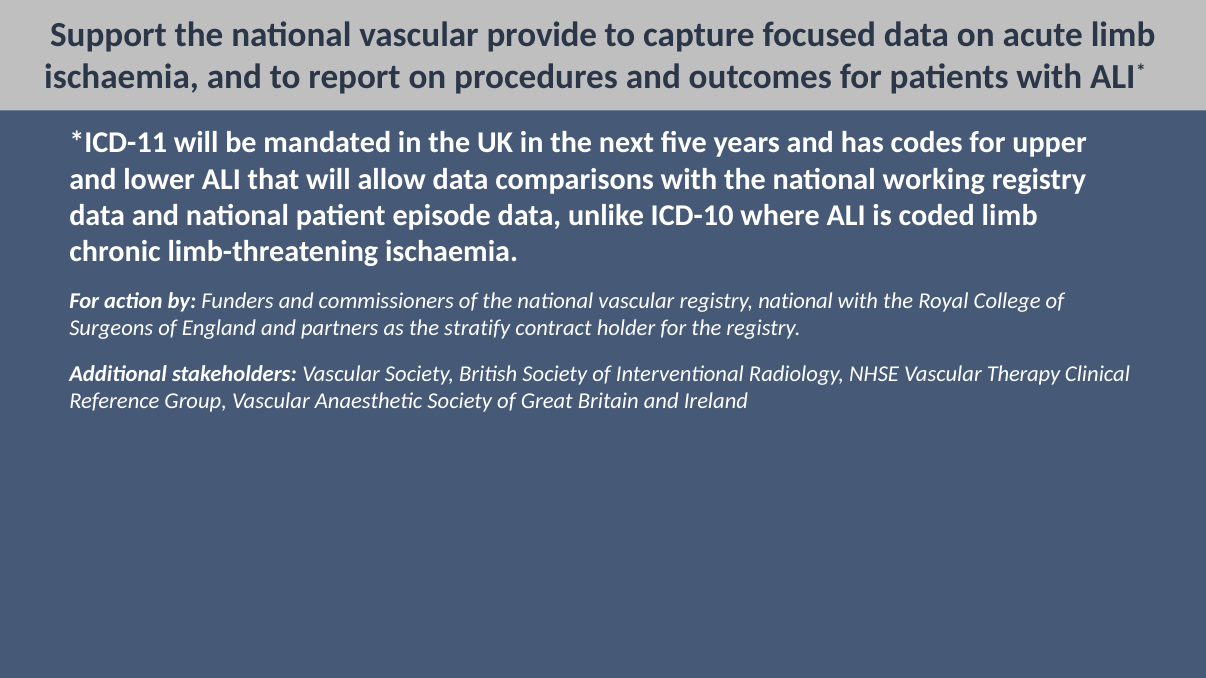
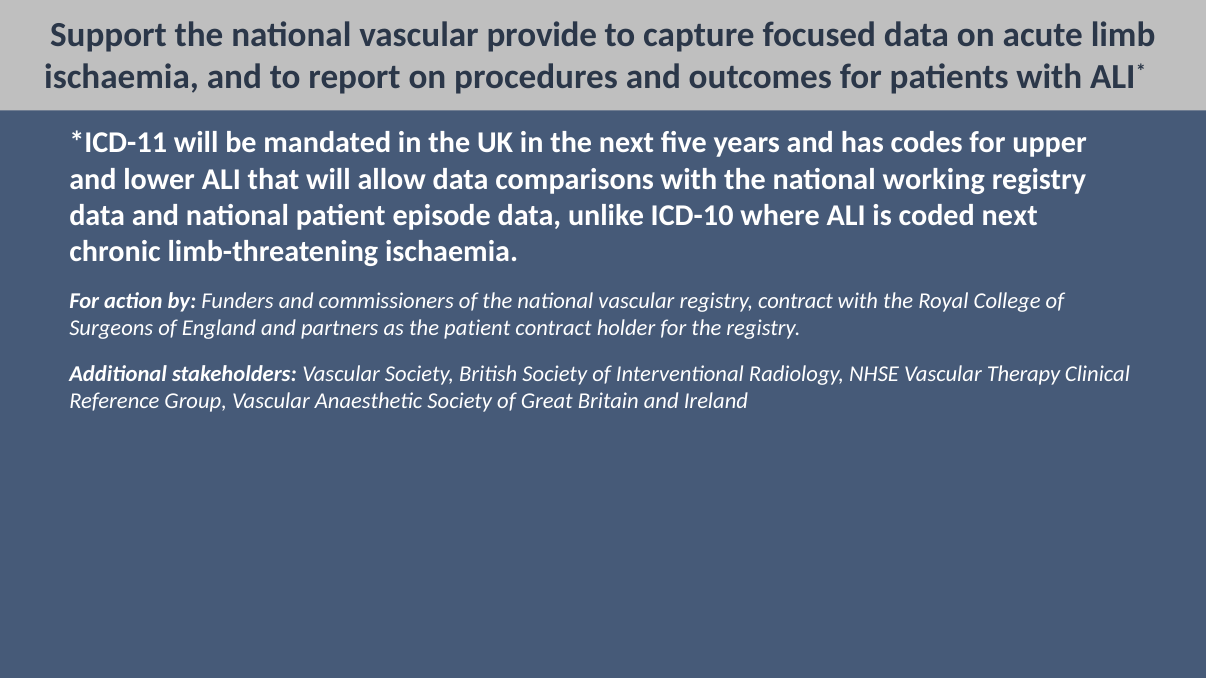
coded limb: limb -> next (1010, 215)
registry national: national -> contract (796, 301)
the stratify: stratify -> patient (477, 328)
